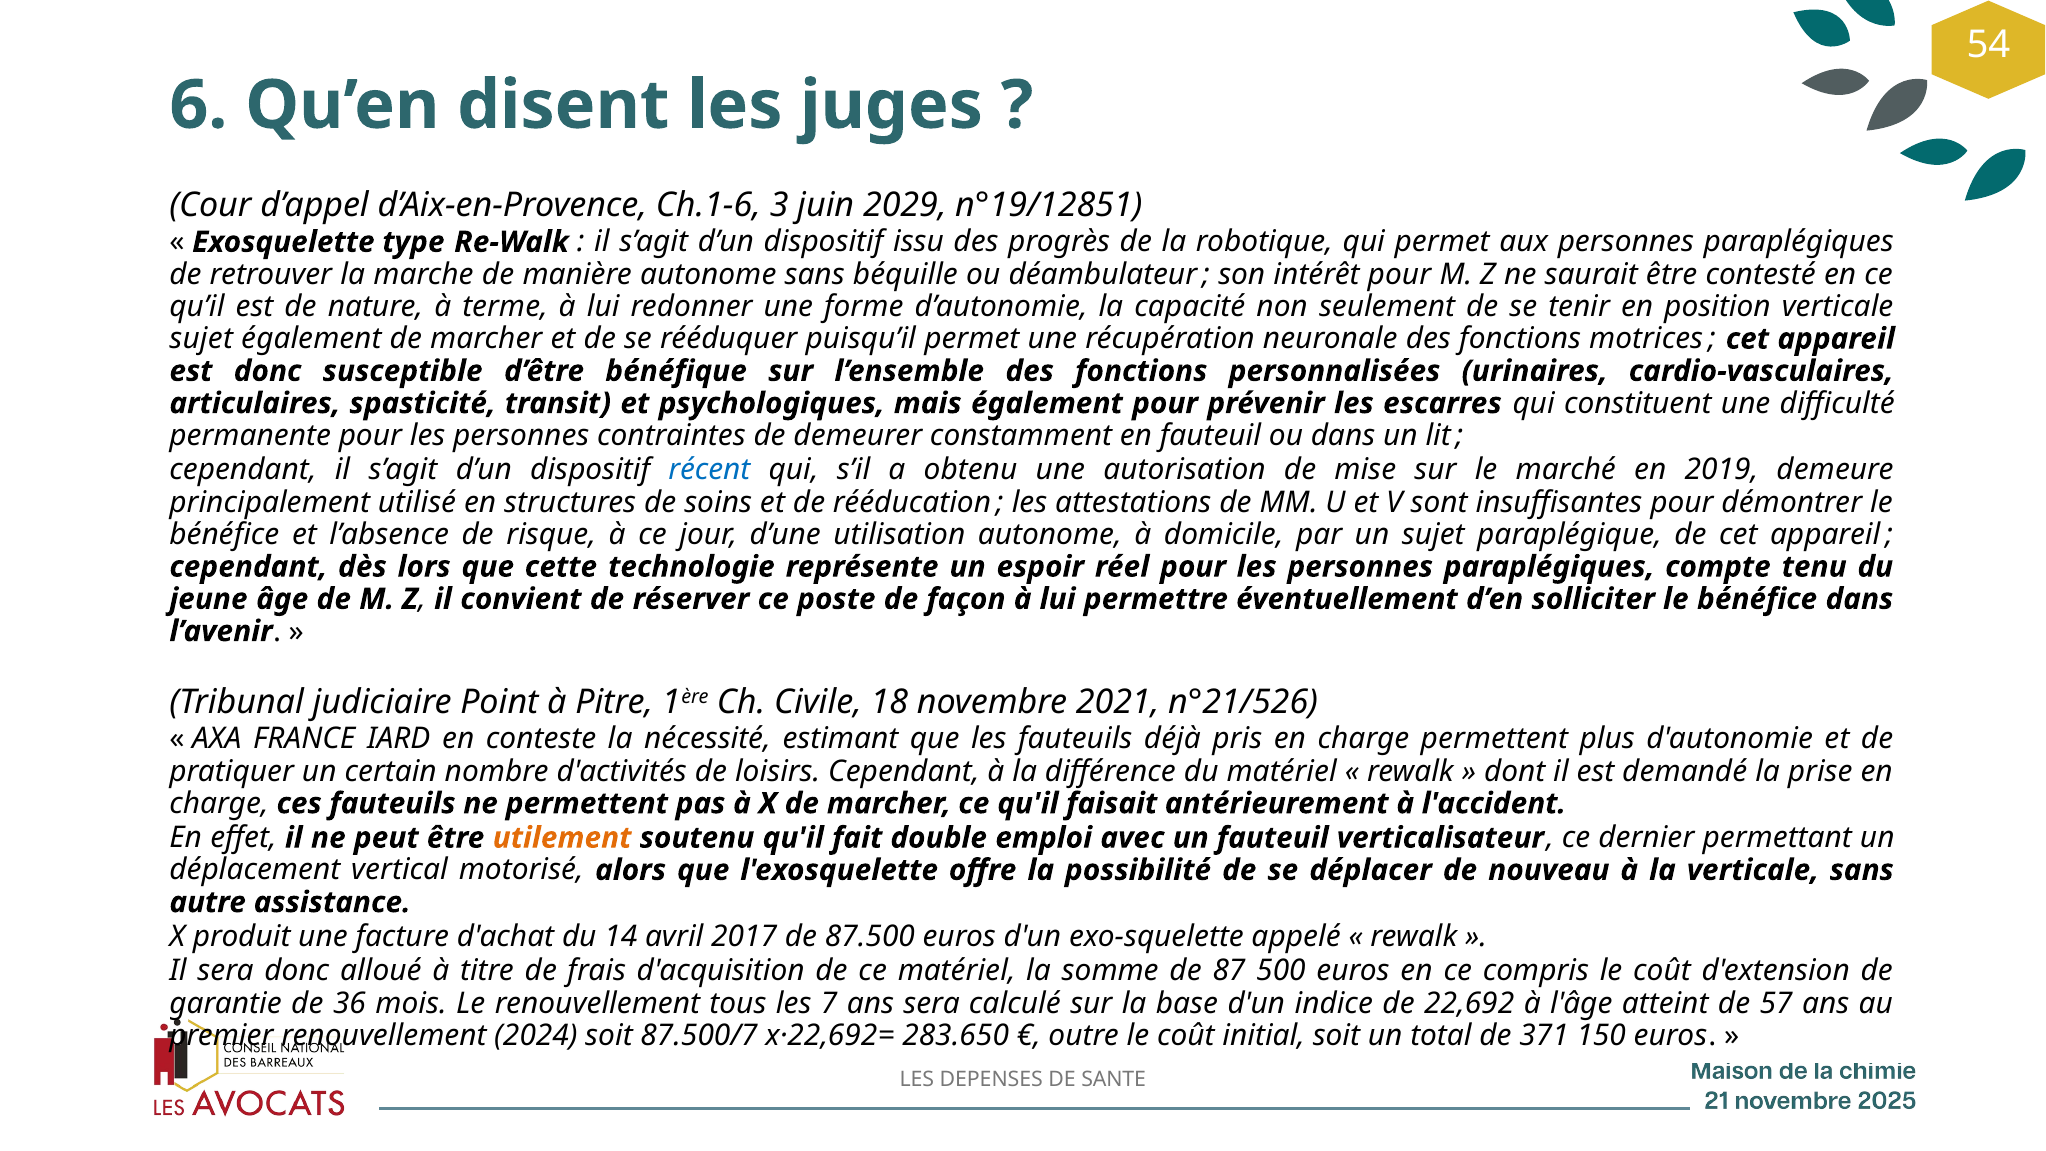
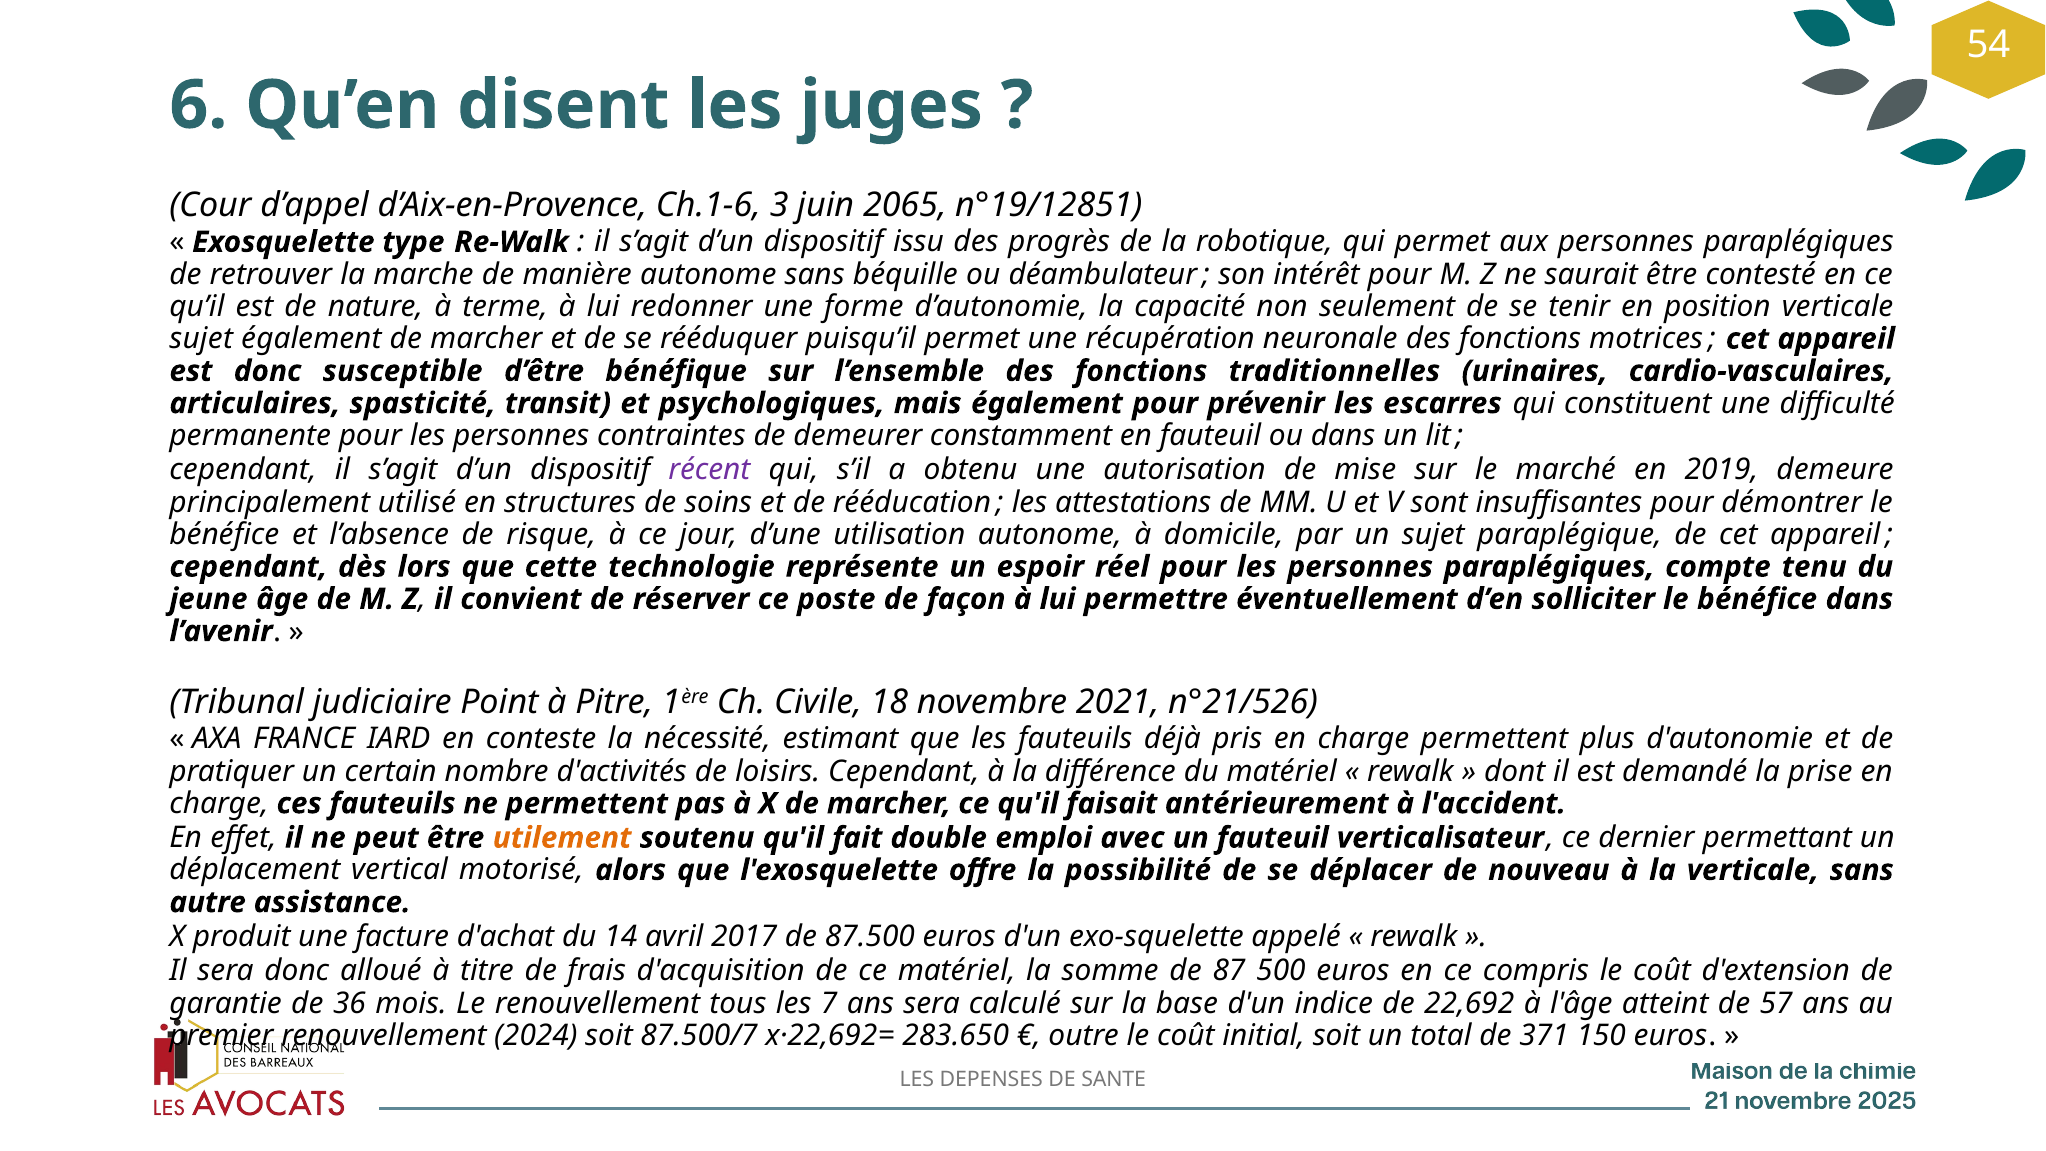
2029: 2029 -> 2065 (905, 205)
personnalisées: personnalisées -> traditionnelles (1334, 371)
récent colour: blue -> purple (709, 470)
